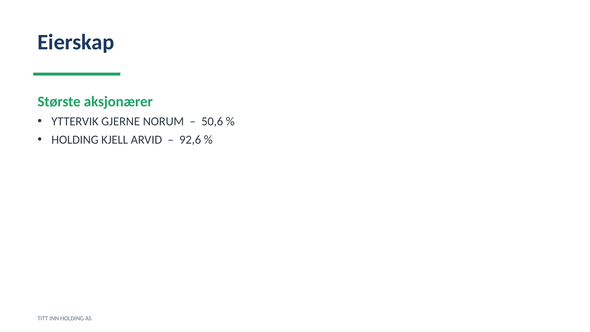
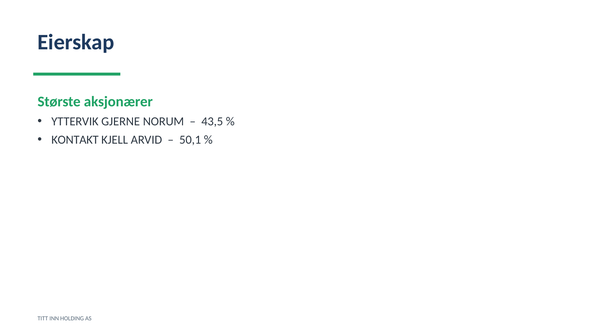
50,6: 50,6 -> 43,5 (212, 121)
HOLDING: HOLDING -> KONTAKT (75, 140)
92,6: 92,6 -> 50,1 (190, 140)
